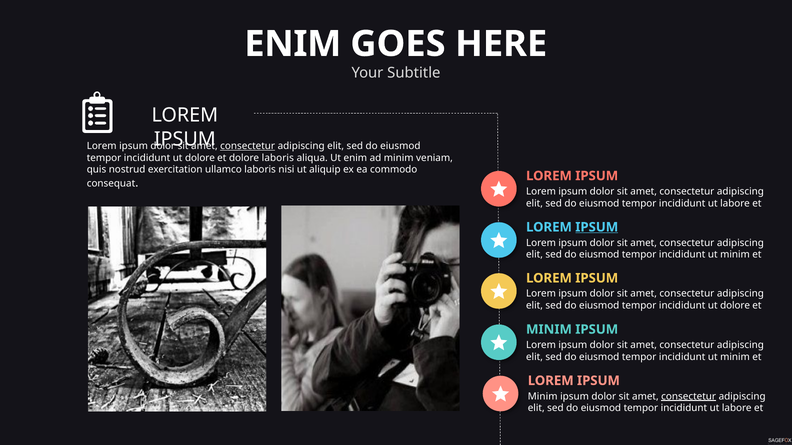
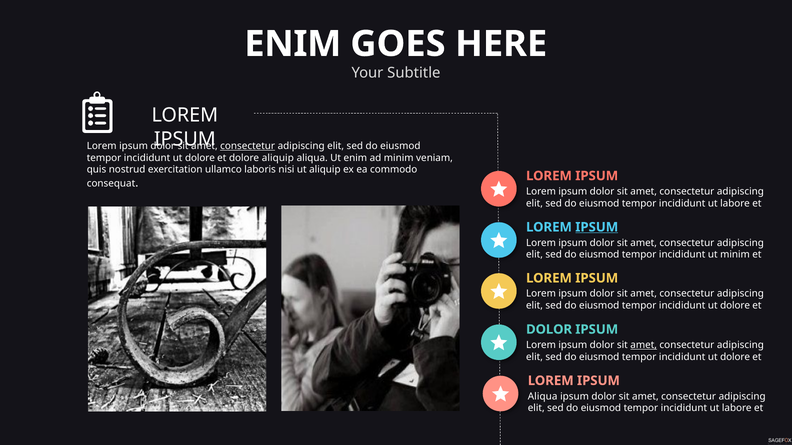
dolore laboris: laboris -> aliquip (278, 158)
MINIM: MINIM -> DOLOR (549, 330)
amet underline: none -> present (644, 345)
minim: minim -> dolore (735, 357)
Minim: Minim -> Aliqua (543, 397)
consectetur underline: present -> none (689, 397)
